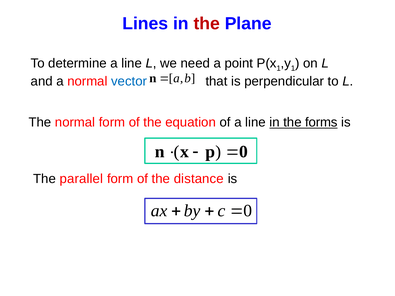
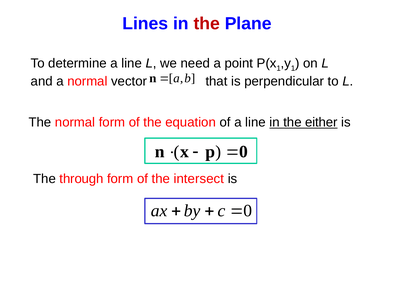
vector colour: blue -> black (129, 81)
forms: forms -> either (321, 122)
parallel: parallel -> through (81, 179)
distance: distance -> intersect (199, 179)
